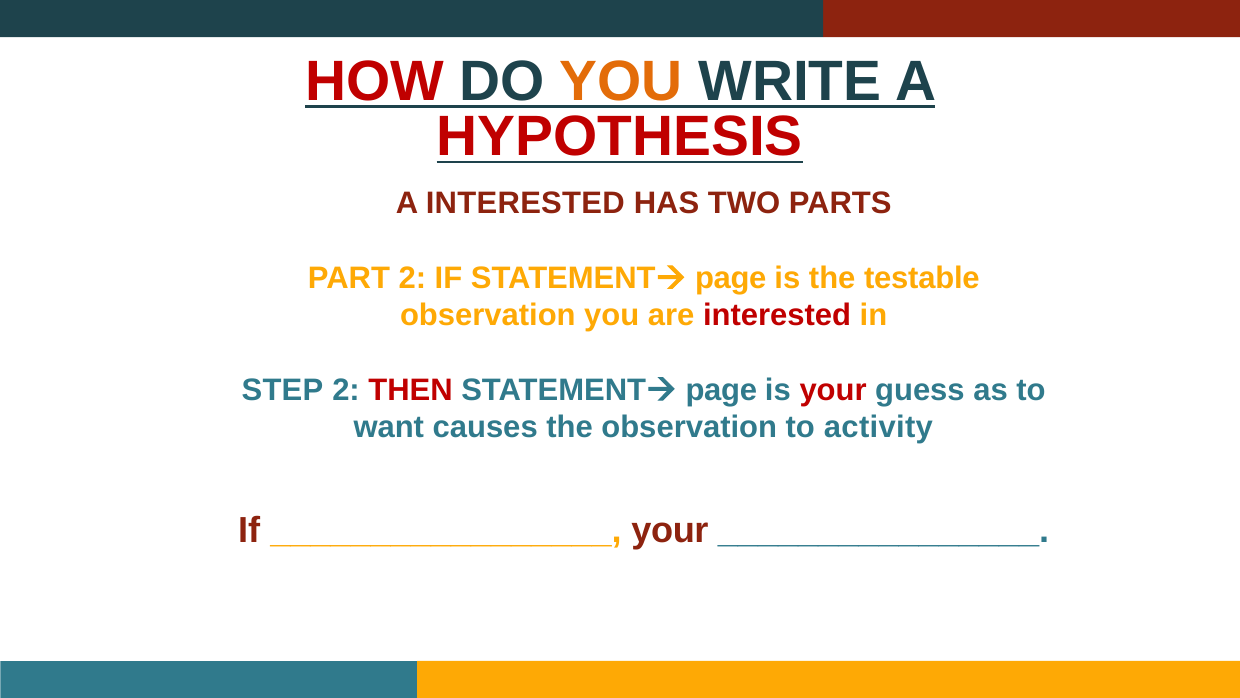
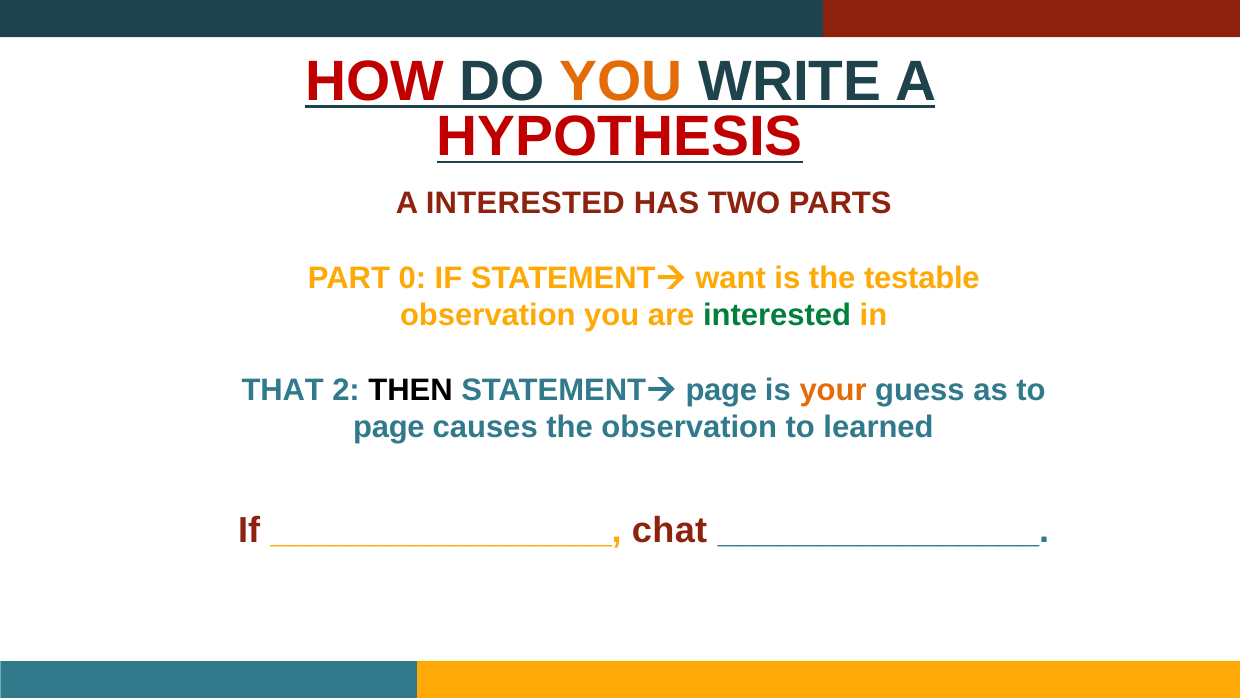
PART 2: 2 -> 0 (412, 278)
page: page -> want (731, 278)
interested colour: red -> green (777, 315)
STEP: STEP -> THAT (283, 390)
THEN colour: red -> black (411, 390)
your colour: red -> orange (833, 390)
want: want -> page (389, 427)
activity: activity -> learned (879, 427)
your: your -> chat (670, 530)
